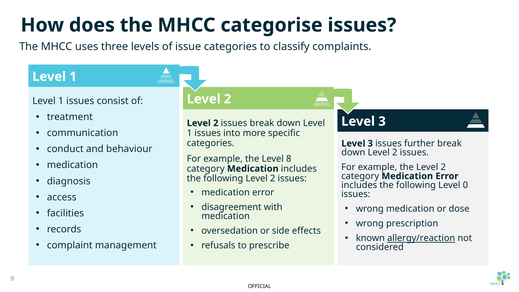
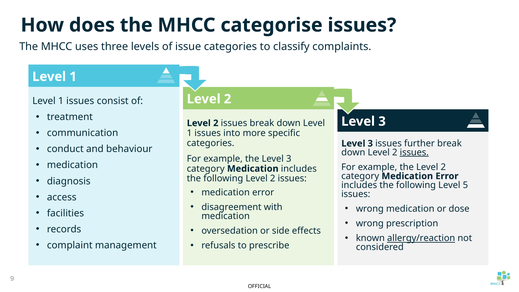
issues underline: none -> present (414, 152)
the Level 8: 8 -> 3 (289, 159)
0: 0 -> 5 (465, 185)
